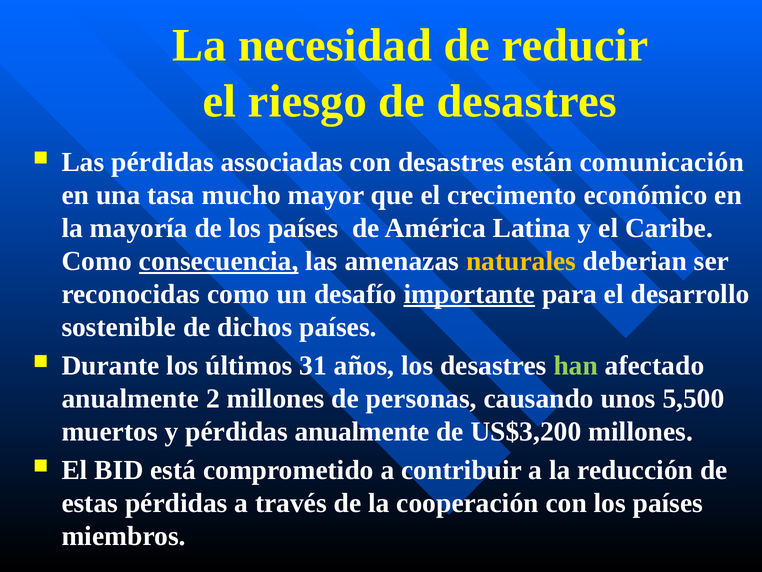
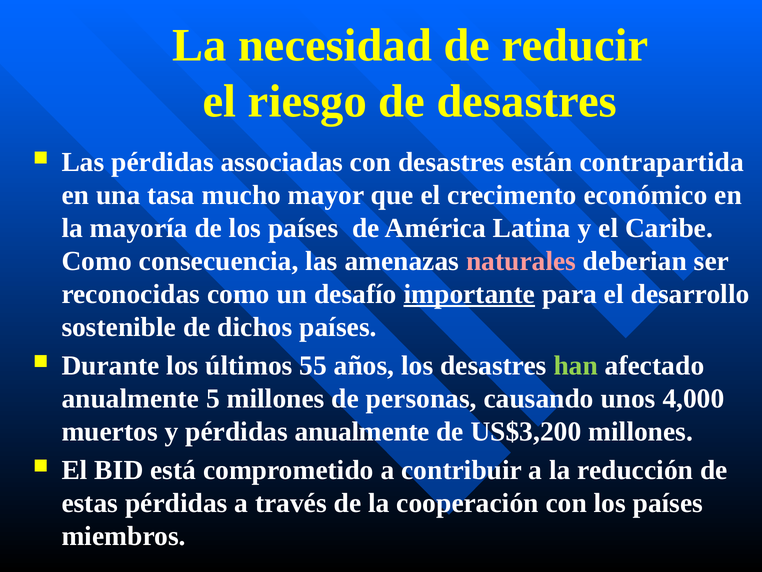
comunicación: comunicación -> contrapartida (662, 162)
consecuencia underline: present -> none (219, 261)
naturales colour: yellow -> pink (521, 261)
31: 31 -> 55 (313, 365)
2: 2 -> 5 (213, 398)
5,500: 5,500 -> 4,000 (694, 398)
